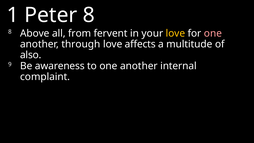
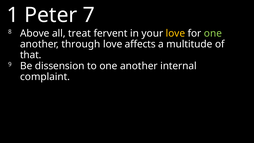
Peter 8: 8 -> 7 (89, 15)
from: from -> treat (80, 33)
one colour: pink -> light green (213, 33)
also: also -> that (31, 55)
awareness: awareness -> dissension (60, 66)
